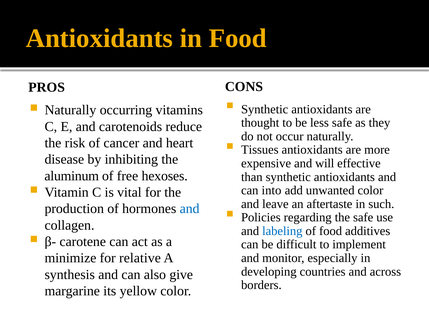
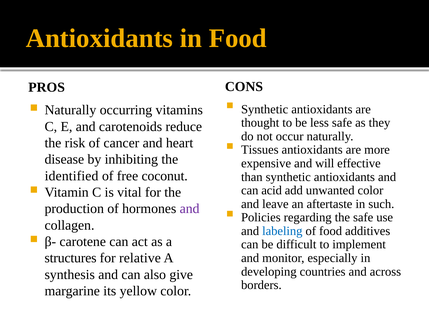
aluminum: aluminum -> identified (72, 176)
hexoses: hexoses -> coconut (165, 176)
into: into -> acid (272, 190)
and colour: blue -> purple (190, 209)
minimize: minimize -> structures (71, 258)
